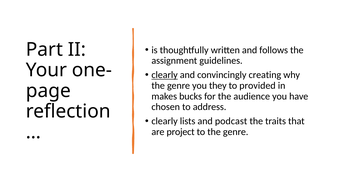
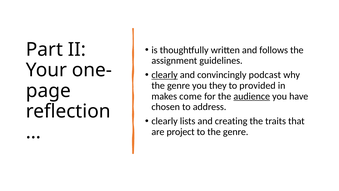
creating: creating -> podcast (265, 75)
bucks: bucks -> come (191, 96)
audience underline: none -> present (252, 96)
podcast: podcast -> creating (231, 121)
